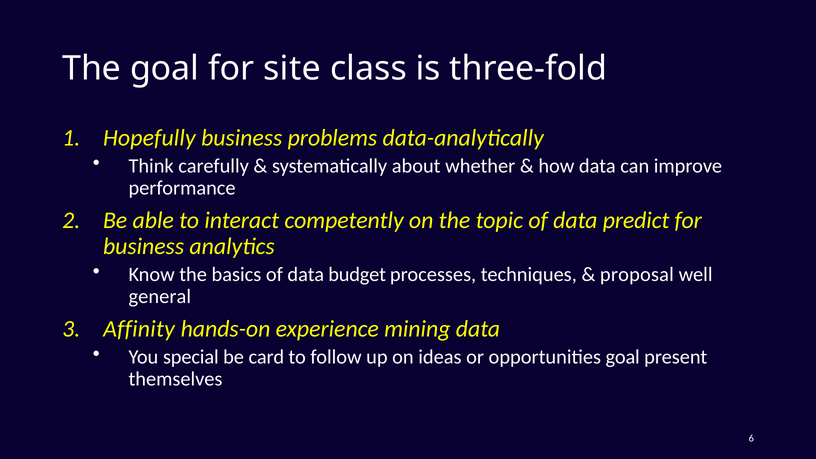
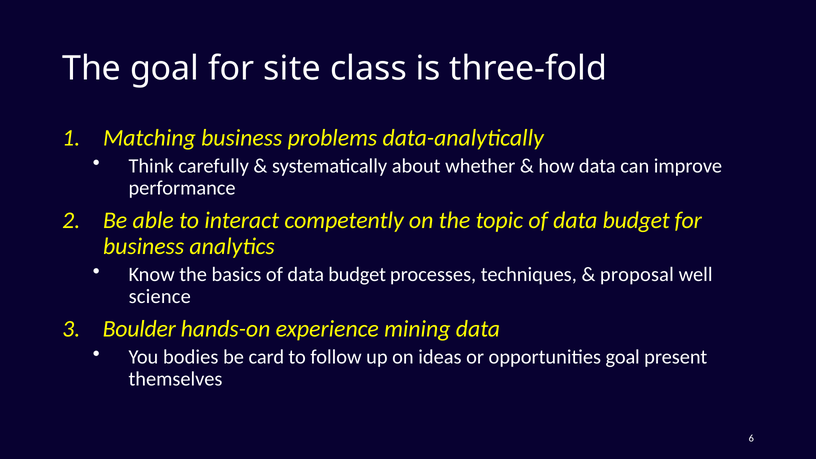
Hopefully: Hopefully -> Matching (149, 138)
topic of data predict: predict -> budget (636, 220)
general: general -> science (160, 296)
Affinity: Affinity -> Boulder (139, 329)
special: special -> bodies (191, 357)
